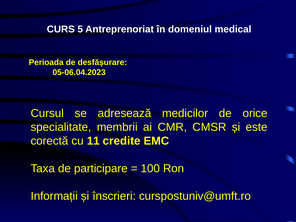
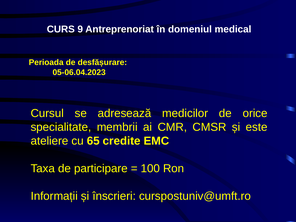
5: 5 -> 9 (80, 29)
corectă: corectă -> ateliere (49, 141)
11: 11 -> 65 (93, 141)
